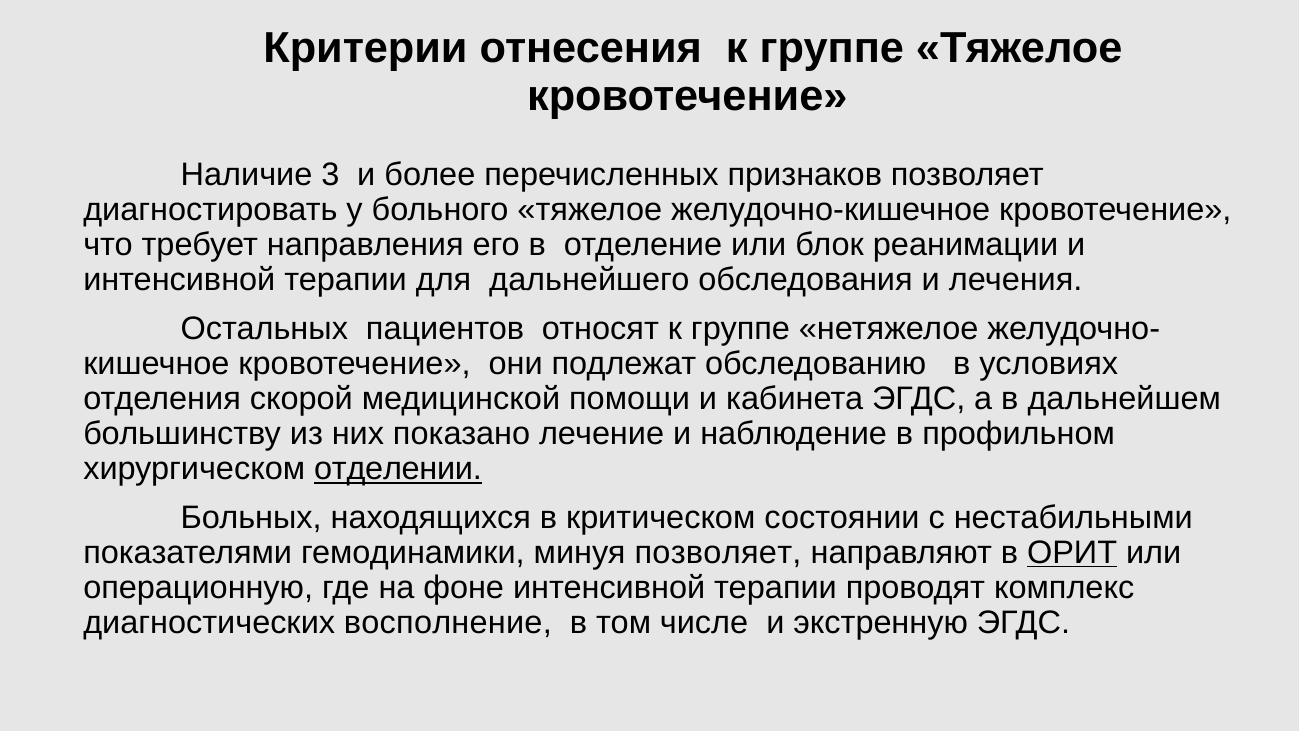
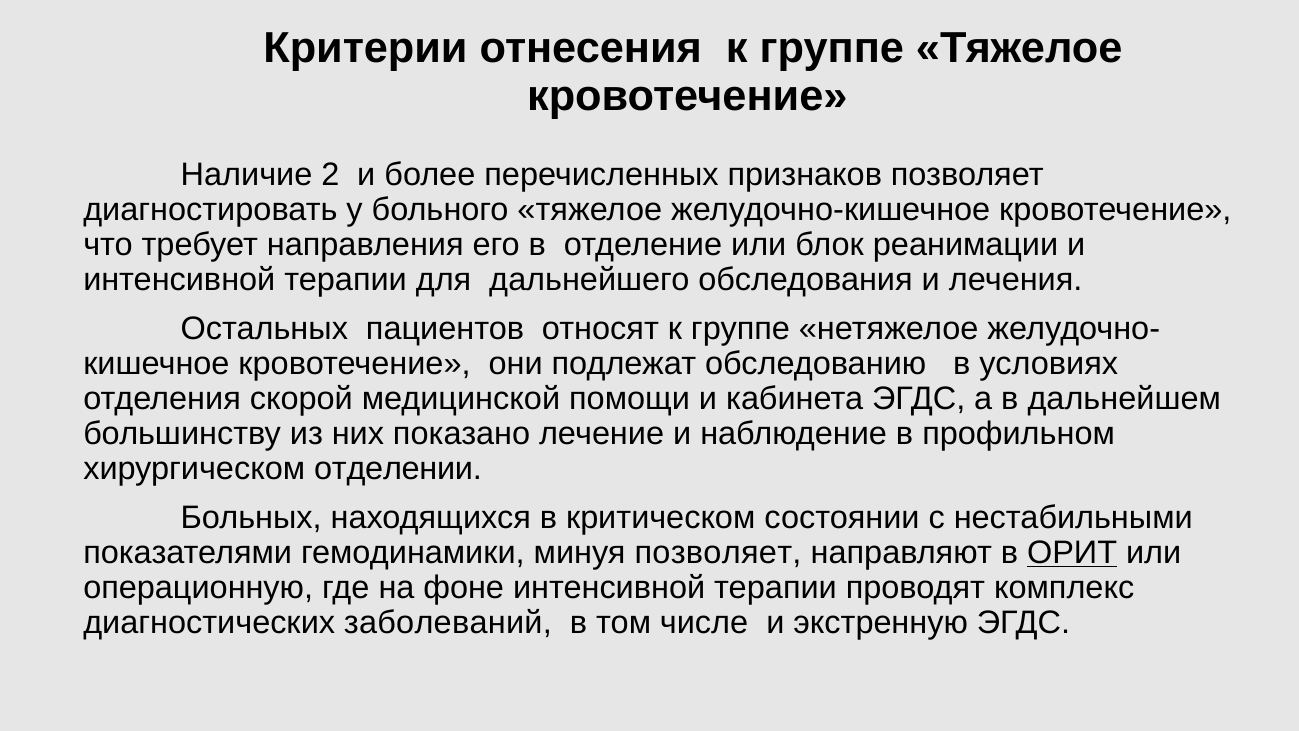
3: 3 -> 2 (330, 174)
отделении underline: present -> none (398, 469)
восполнение: восполнение -> заболеваний (448, 622)
